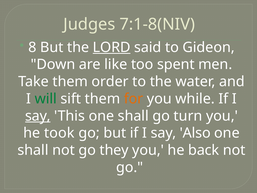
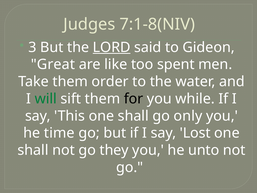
8: 8 -> 3 (32, 47)
Down: Down -> Great (53, 64)
for colour: orange -> black (134, 99)
say underline: present -> none (38, 116)
turn: turn -> only (188, 116)
took: took -> time (59, 133)
Also: Also -> Lost (195, 133)
back: back -> unto (204, 150)
